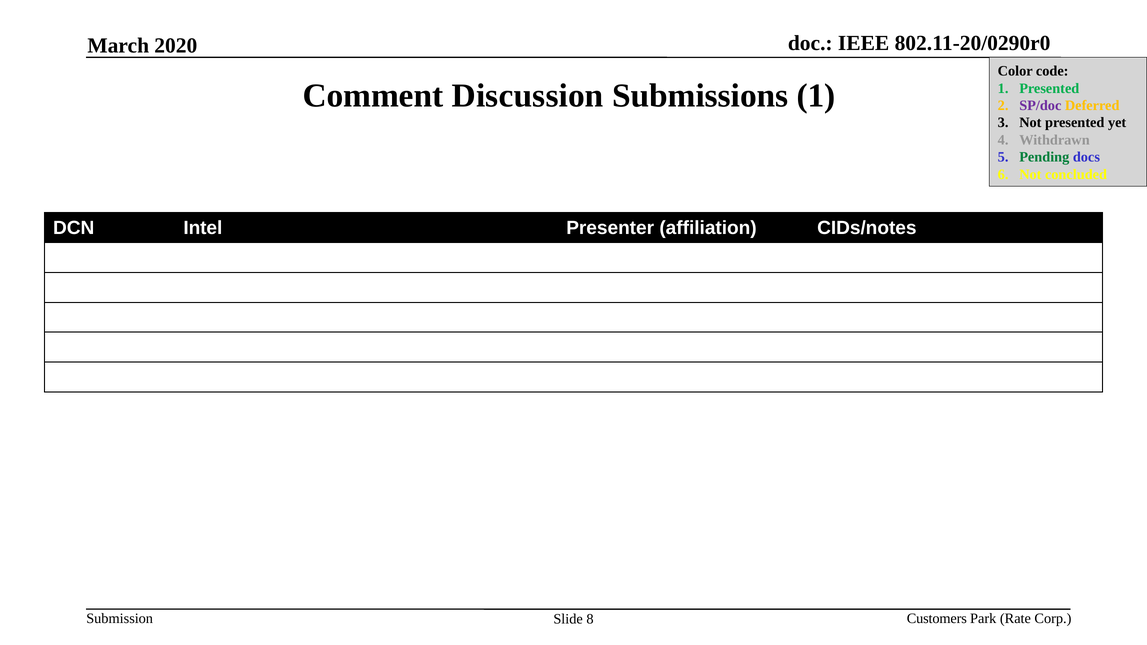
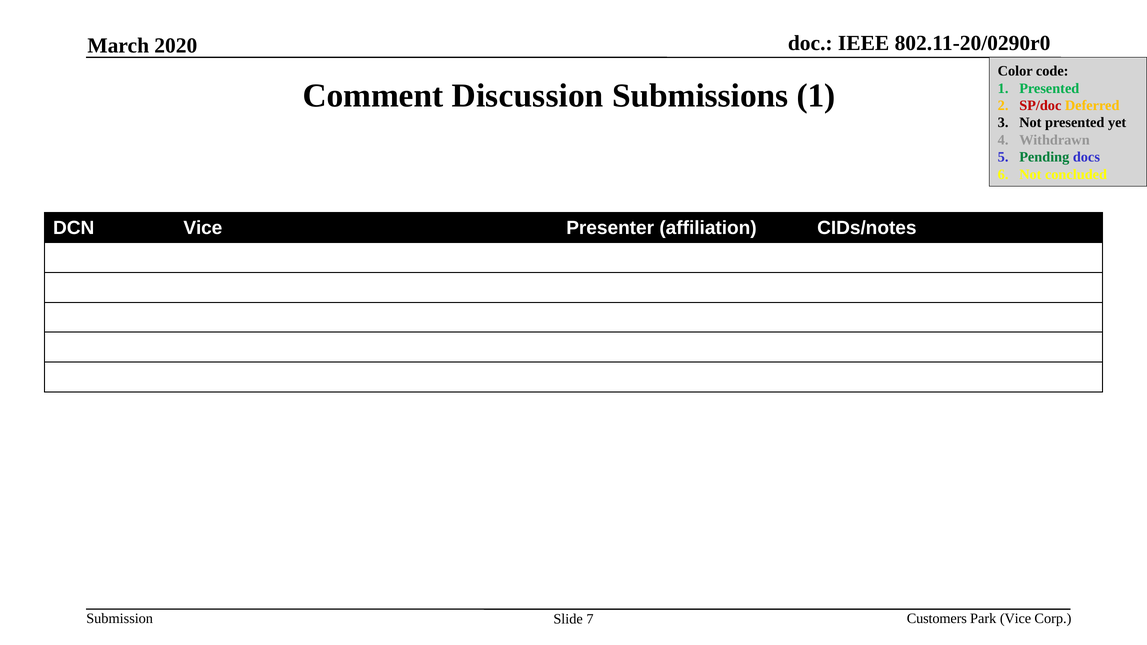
SP/doc colour: purple -> red (1040, 106)
DCN Intel: Intel -> Vice (203, 228)
Park Rate: Rate -> Vice (1016, 619)
8: 8 -> 7 (590, 619)
